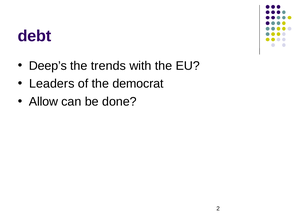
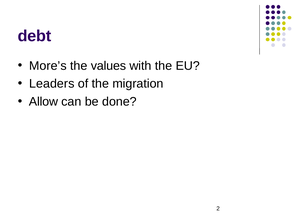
Deep’s: Deep’s -> More’s (48, 66)
trends: trends -> values (108, 66)
democrat: democrat -> migration (138, 84)
